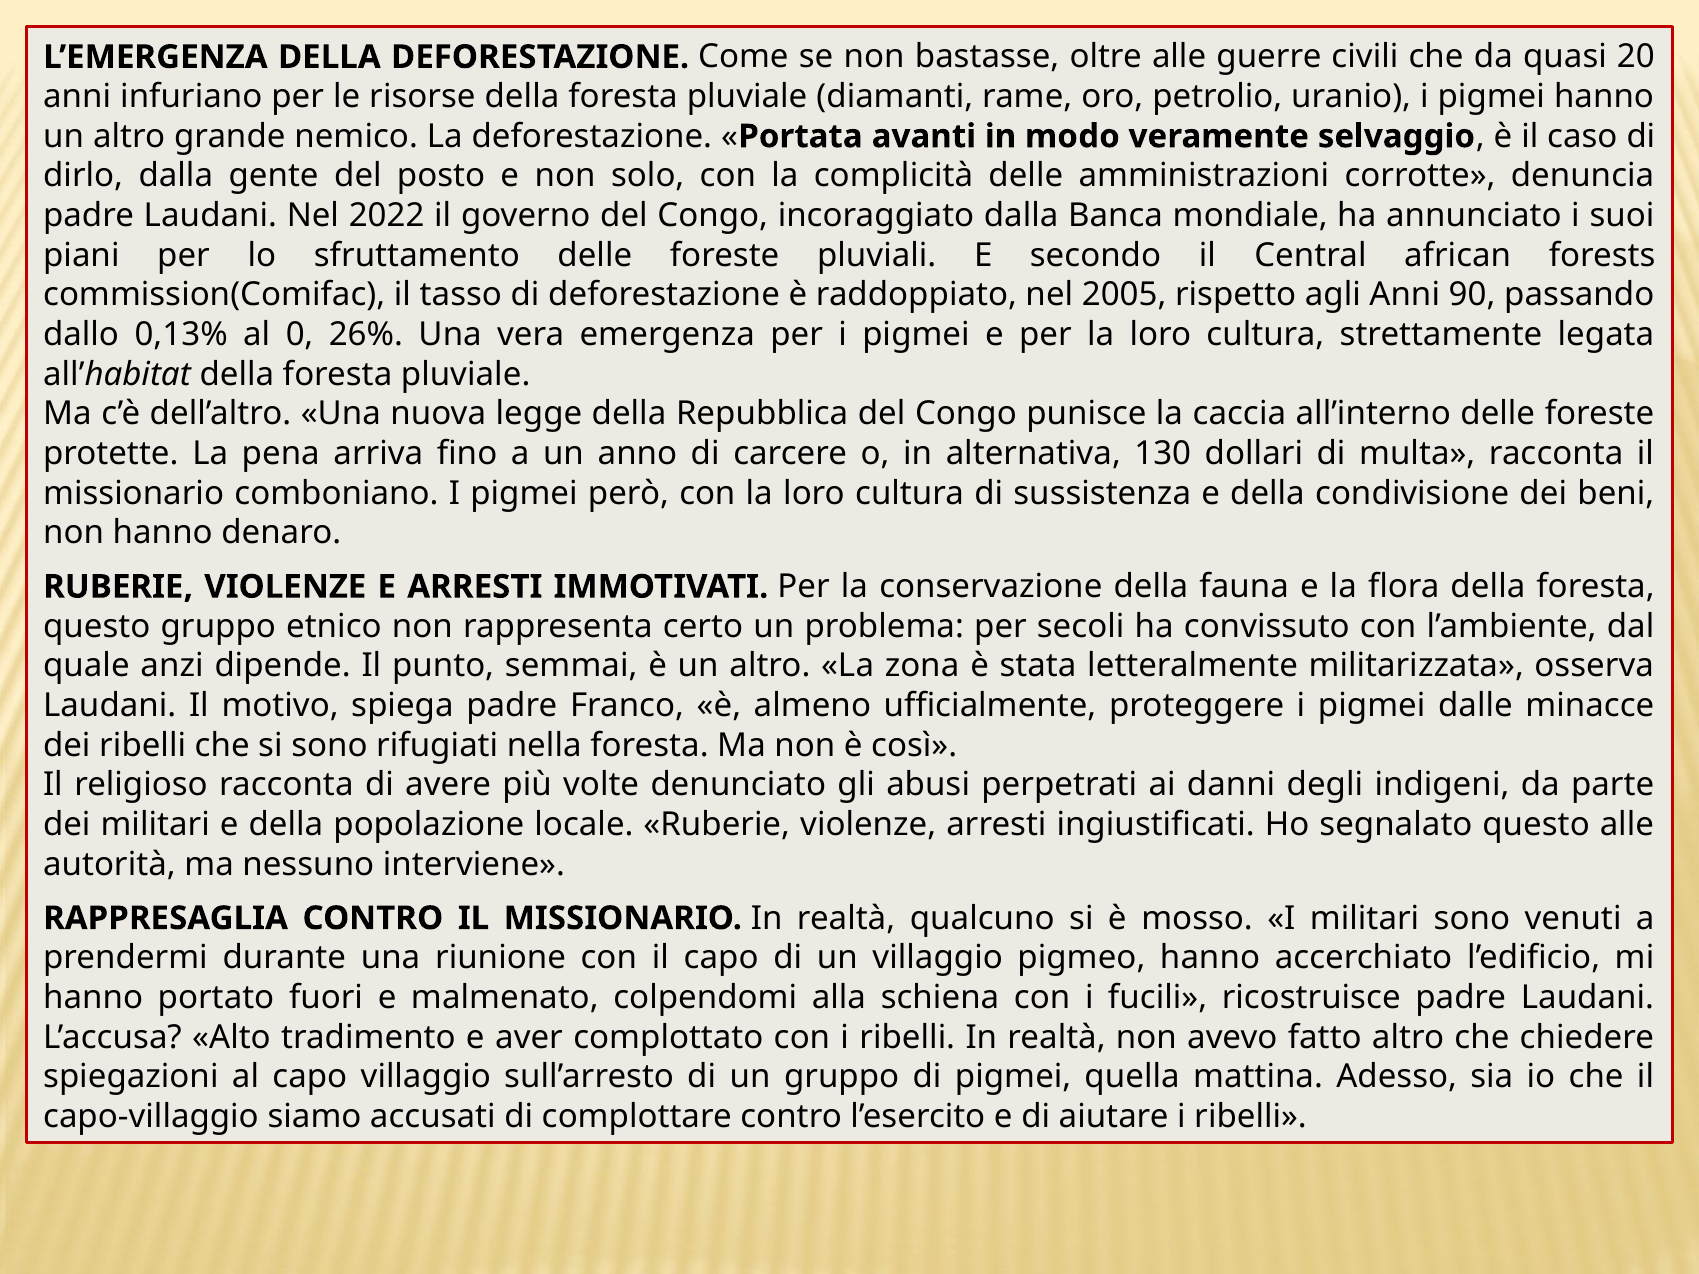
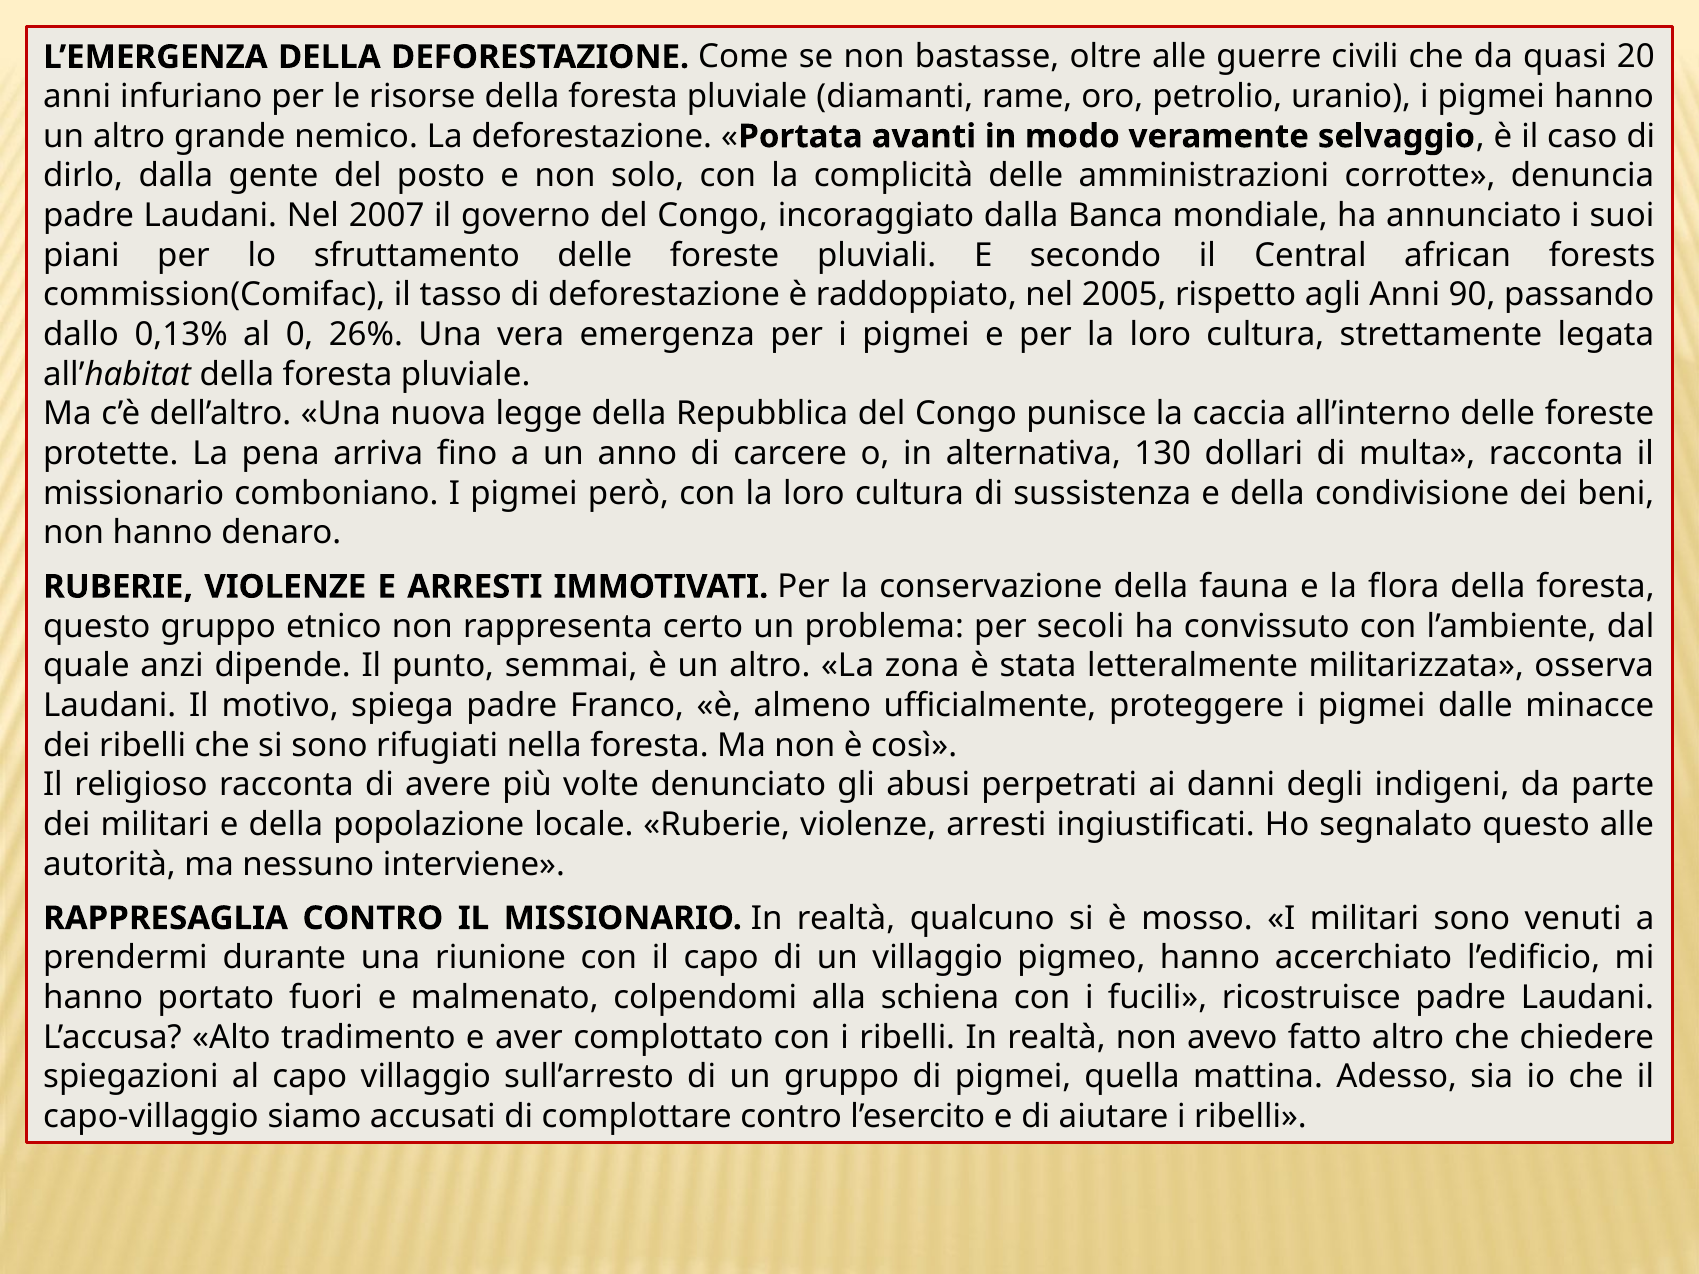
2022: 2022 -> 2007 (387, 216)
